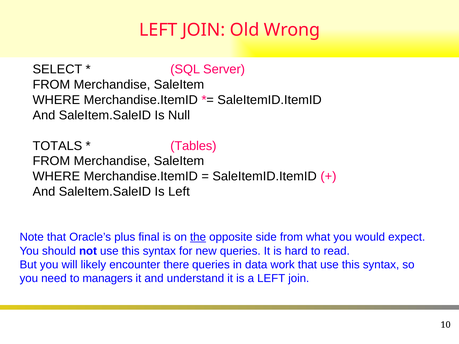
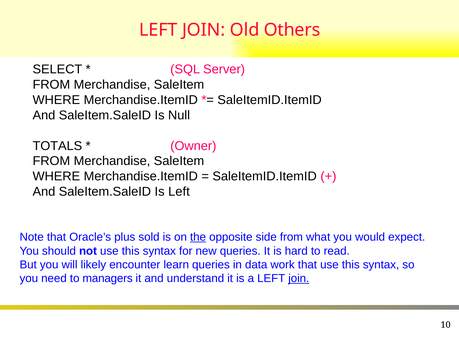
Wrong: Wrong -> Others (292, 30)
Tables: Tables -> Owner (193, 146)
final: final -> sold (149, 237)
there: there -> learn (176, 265)
join underline: none -> present (299, 279)
